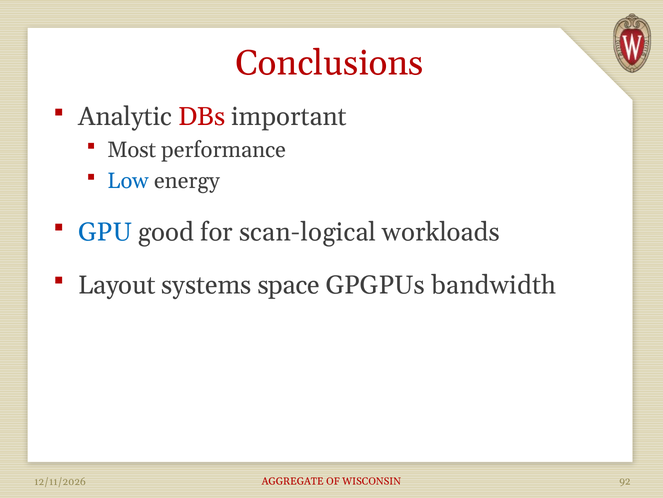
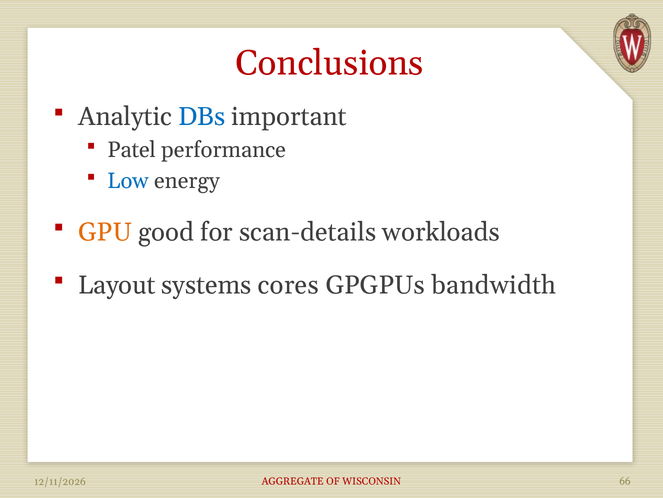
DBs colour: red -> blue (202, 117)
Most: Most -> Patel (132, 150)
GPU colour: blue -> orange (105, 232)
scan-logical: scan-logical -> scan-details (308, 232)
space: space -> cores (288, 285)
92: 92 -> 66 (625, 481)
